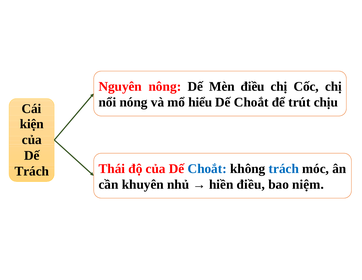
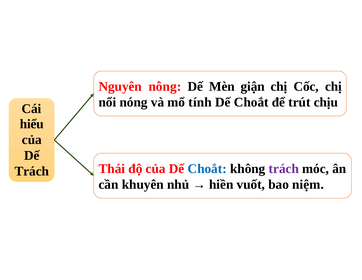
Mèn điều: điều -> giận (253, 86)
hiểu: hiểu -> tính (200, 102)
kiện: kiện -> hiểu (32, 124)
trách colour: blue -> purple (284, 168)
hiền điều: điều -> vuốt (251, 184)
